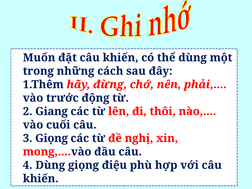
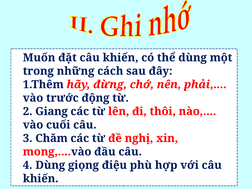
3 Giọng: Giọng -> Chăm (52, 138)
